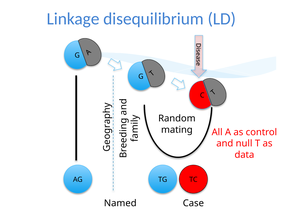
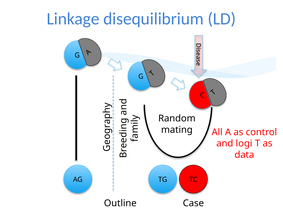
null: null -> logi (244, 144)
Named: Named -> Outline (120, 203)
